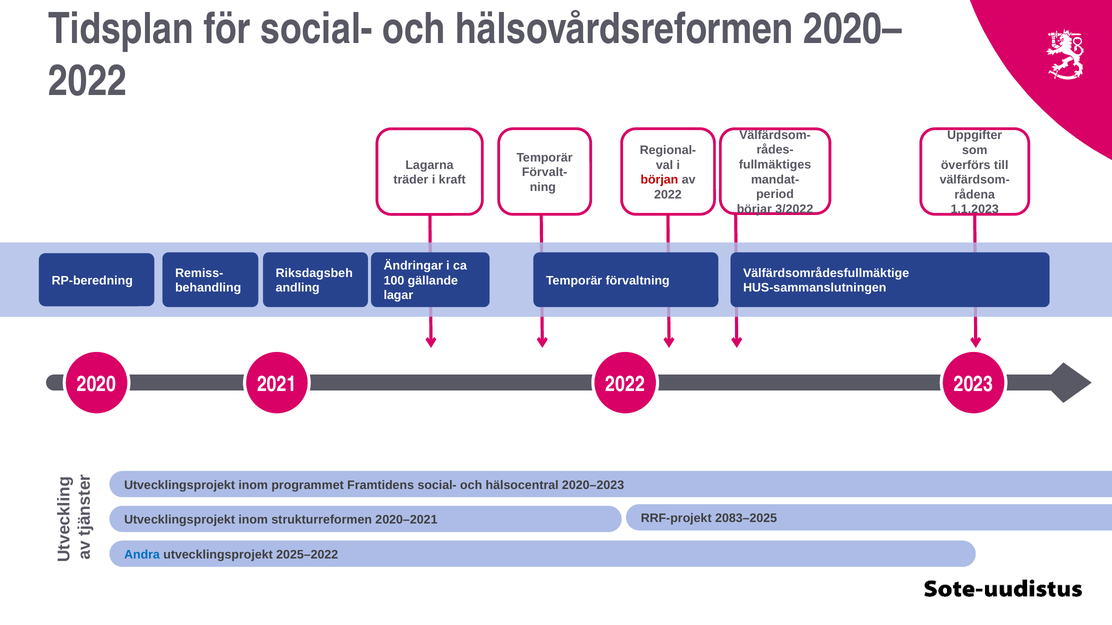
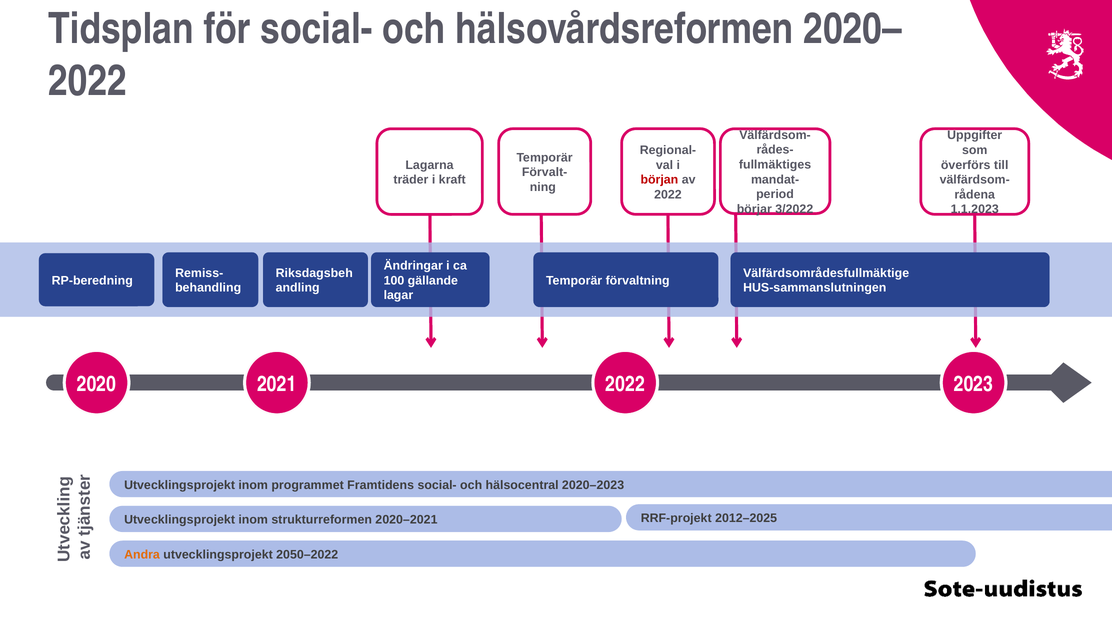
2083–2025: 2083–2025 -> 2012–2025 (746, 519)
Andra colour: blue -> orange (142, 555)
2025–2022: 2025–2022 -> 2050–2022 (307, 555)
